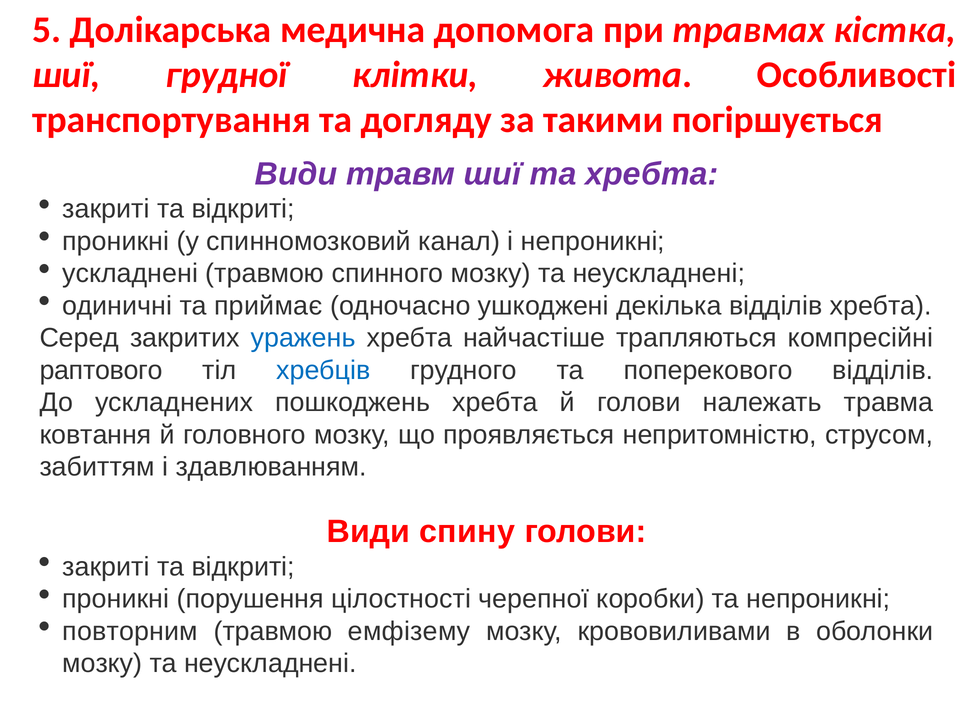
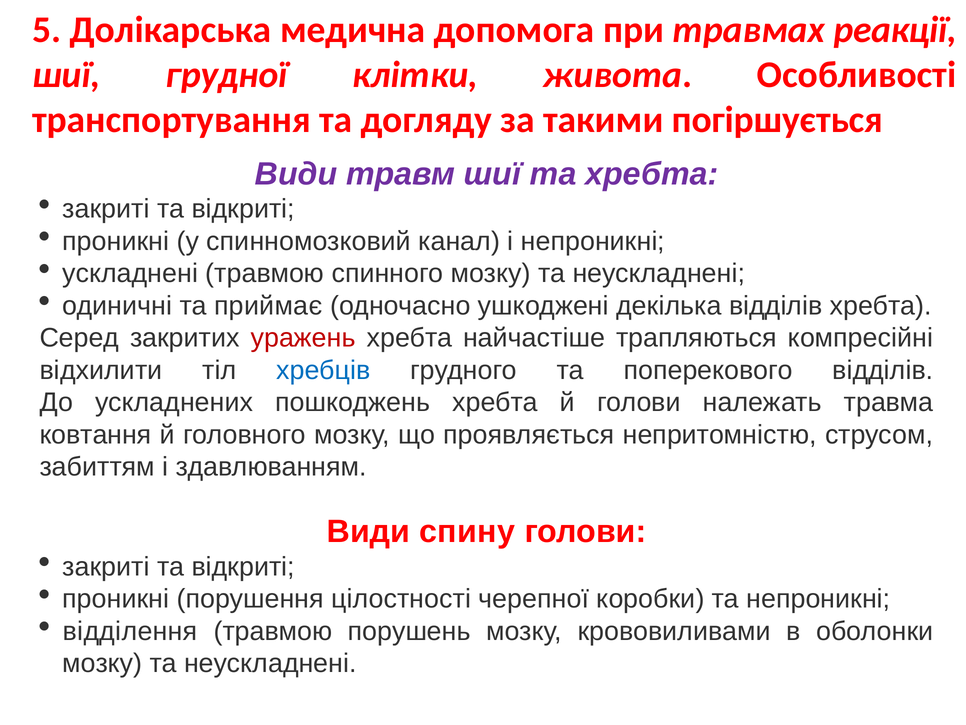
кістка: кістка -> реакції (895, 30)
уражень colour: blue -> red (303, 338)
раптового: раптового -> відхилити (101, 370)
повторним: повторним -> відділення (130, 631)
емфізему: емфізему -> порушень (409, 631)
